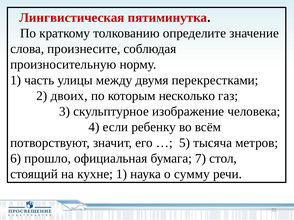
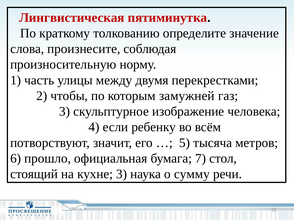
двоих: двоих -> чтобы (69, 96)
несколько: несколько -> замужней (187, 96)
кухне 1: 1 -> 3 (122, 174)
